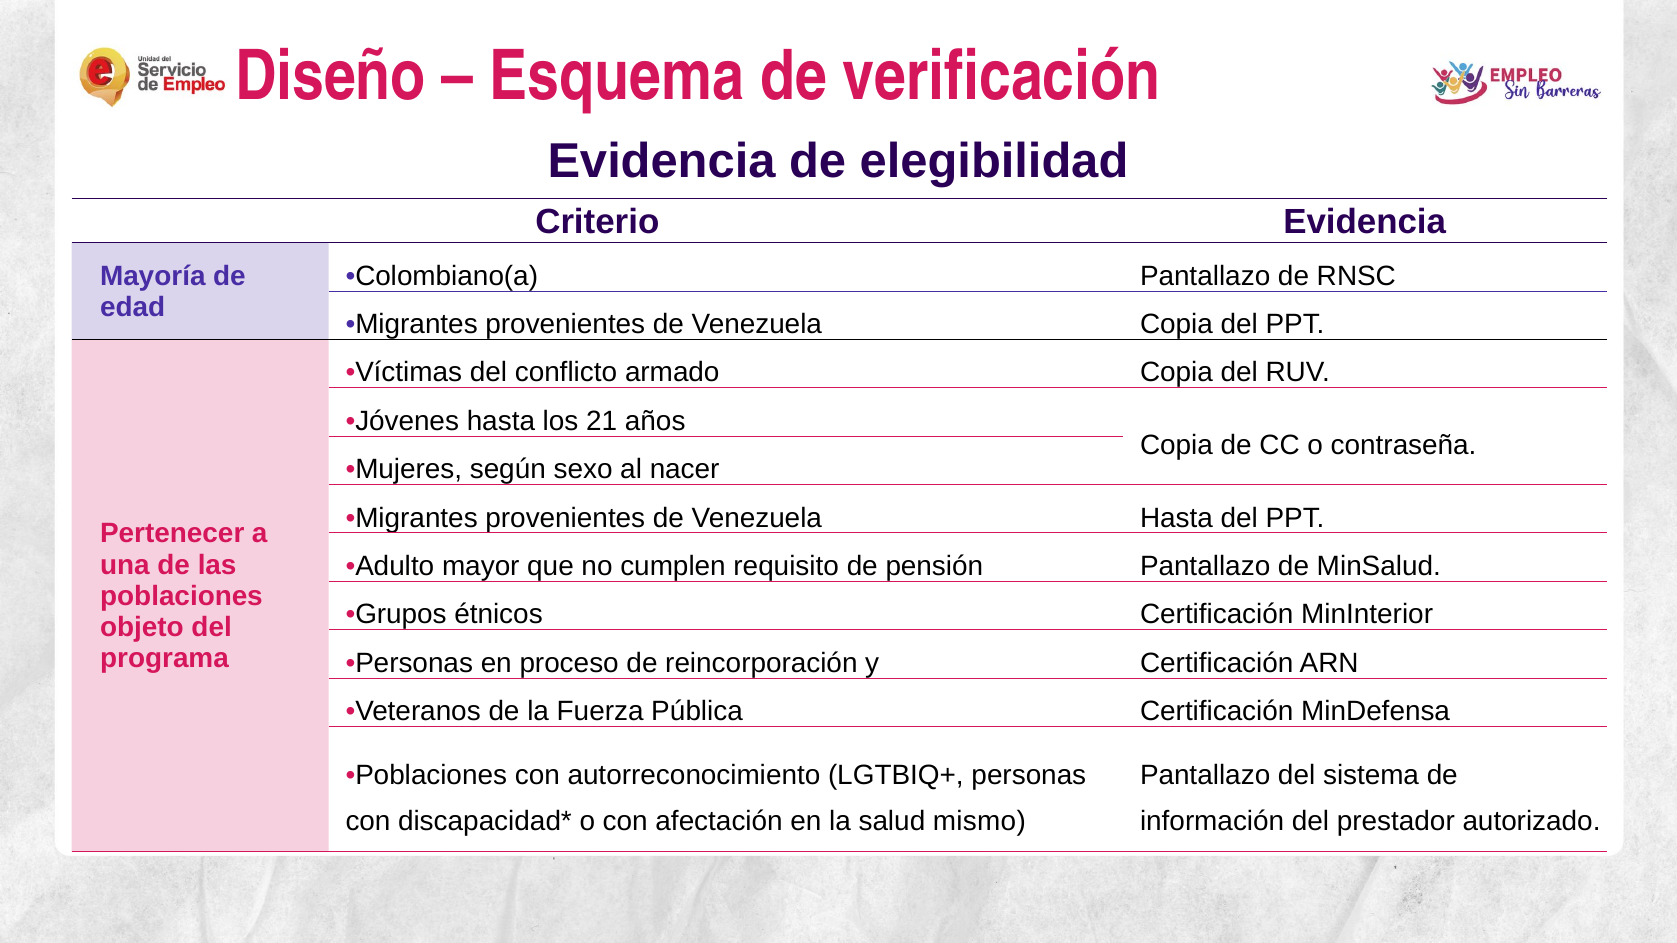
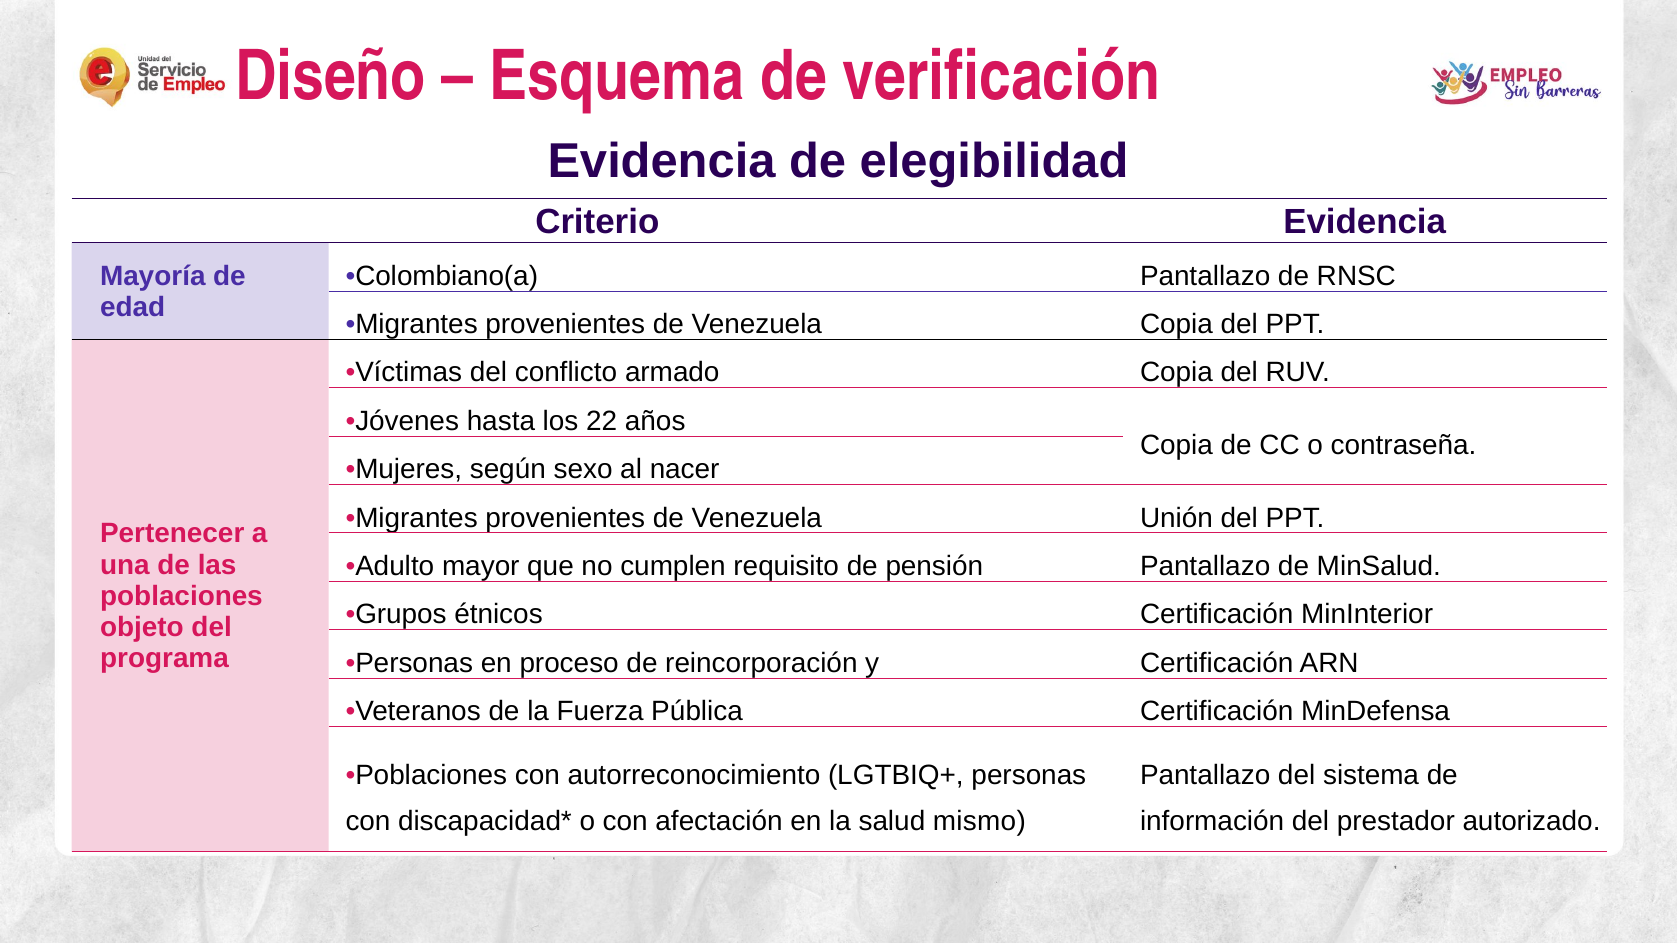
21: 21 -> 22 (602, 421)
Venezuela Hasta: Hasta -> Unión (1176, 518)
